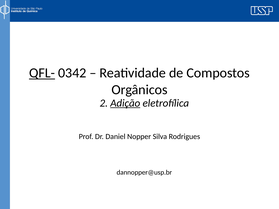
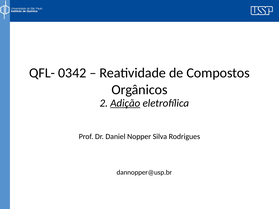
QFL- underline: present -> none (42, 73)
